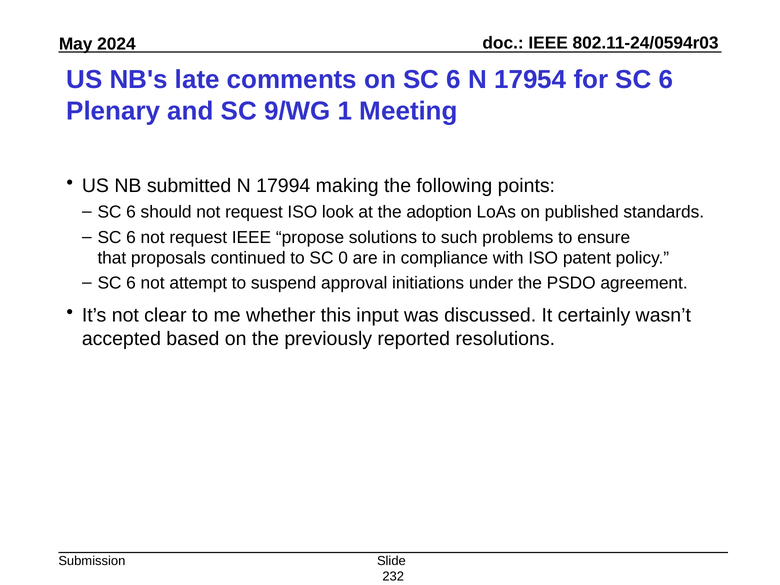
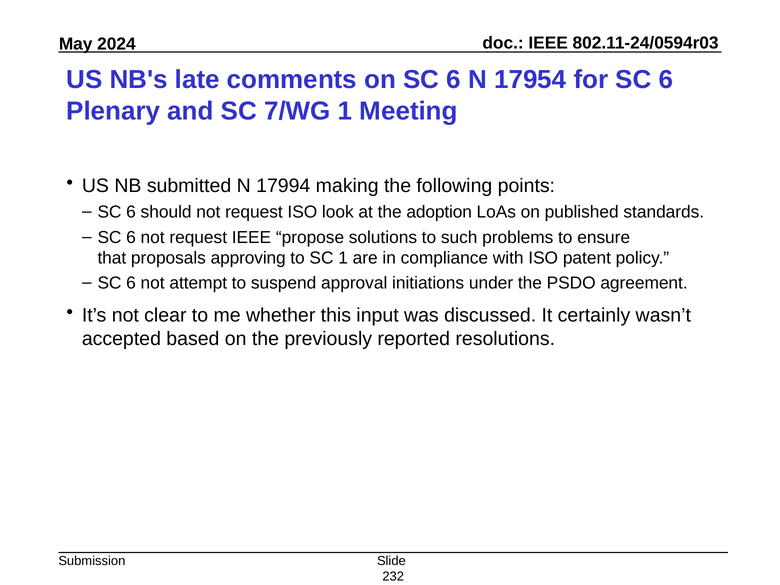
9/WG: 9/WG -> 7/WG (297, 111)
continued: continued -> approving (248, 258)
SC 0: 0 -> 1 (343, 258)
